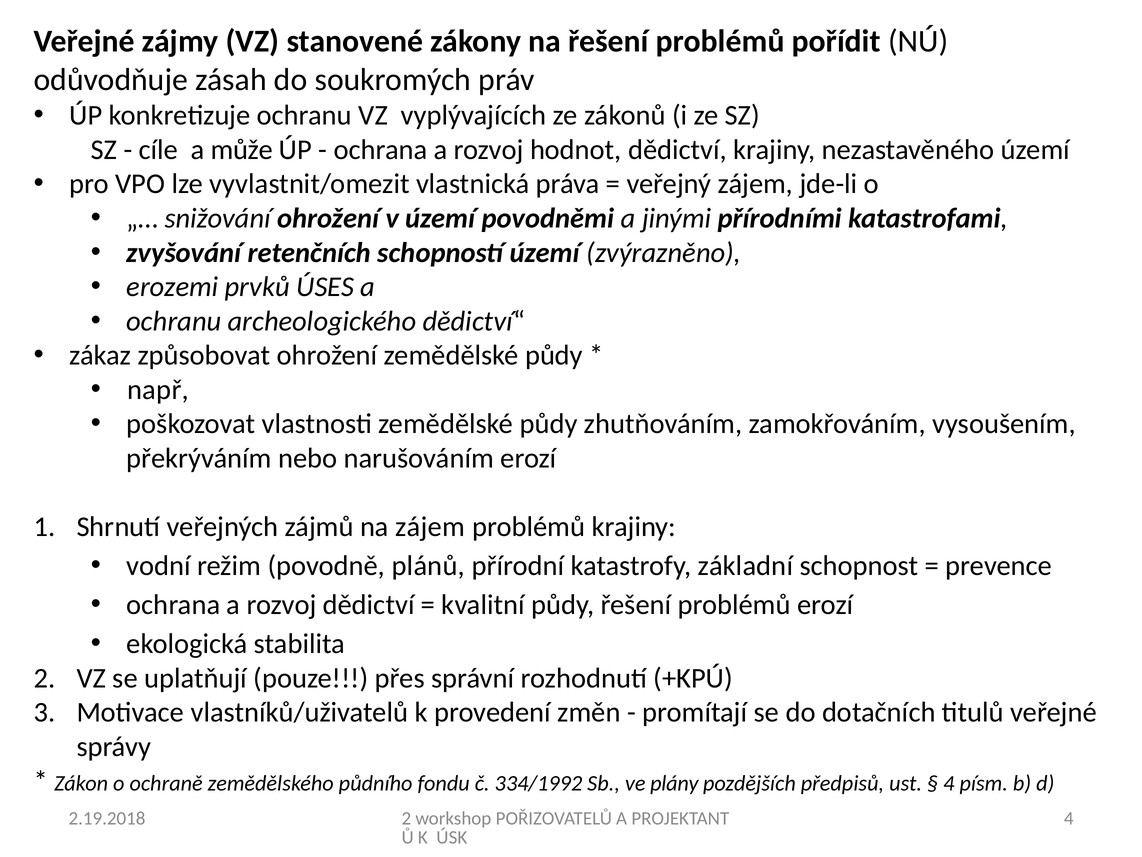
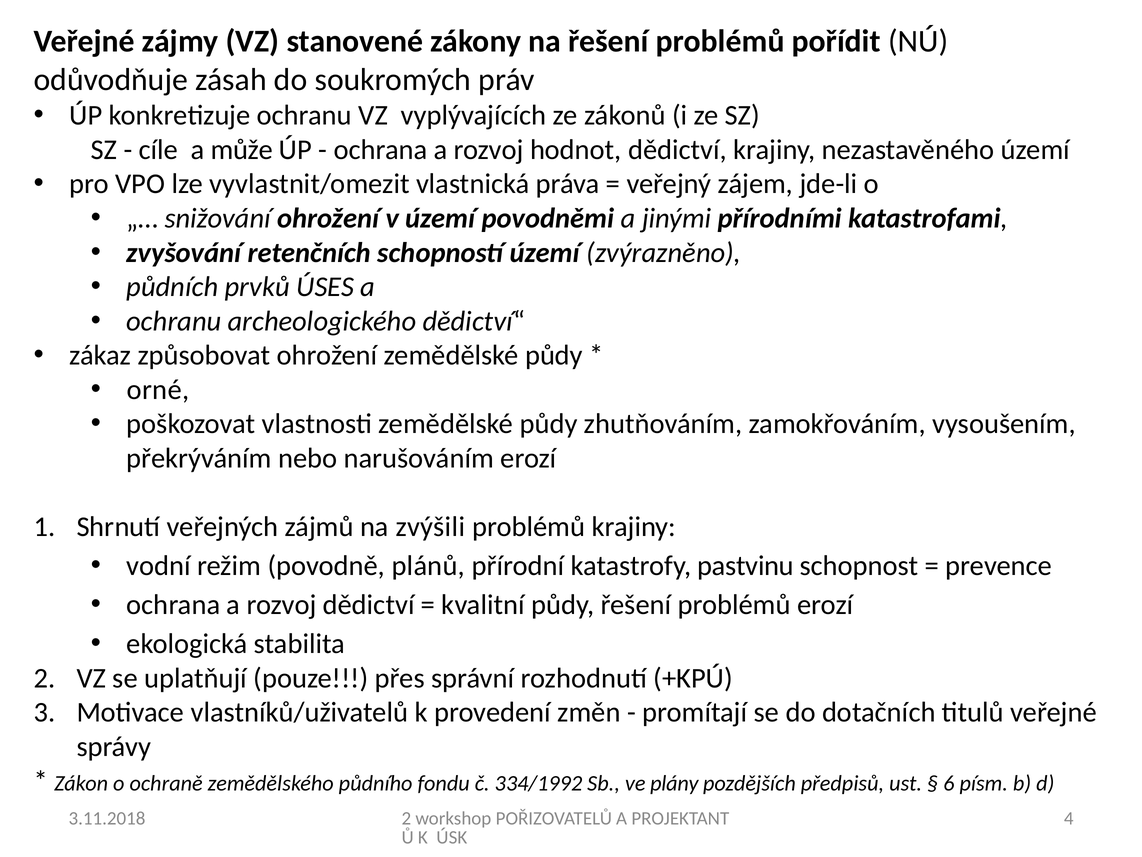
erozemi: erozemi -> půdních (172, 287)
např: např -> orné (158, 390)
na zájem: zájem -> zvýšili (430, 527)
základní: základní -> pastvinu (746, 566)
4: 4 -> 6 (949, 783)
2.19.2018: 2.19.2018 -> 3.11.2018 (107, 818)
